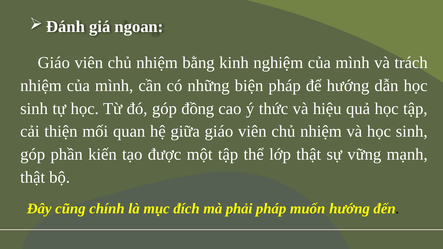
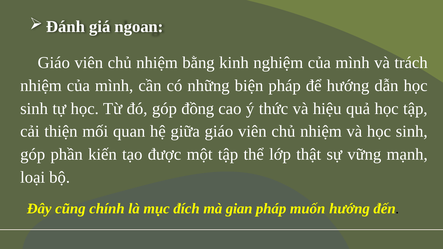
thật: thật -> loại (33, 177)
phải: phải -> gian (239, 209)
